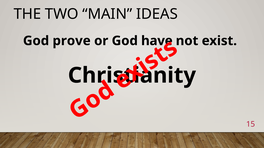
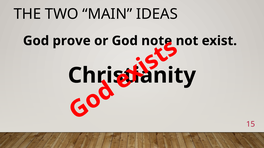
have: have -> note (157, 41)
